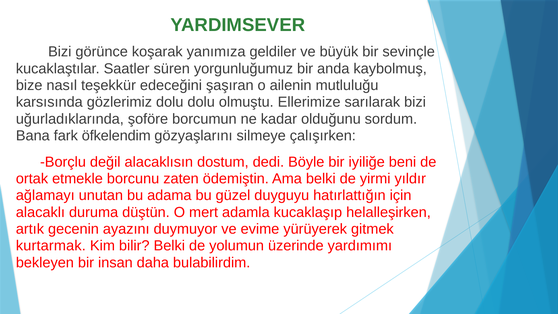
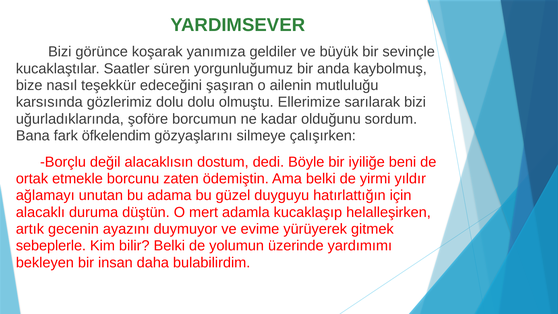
kurtarmak: kurtarmak -> sebeplerle (51, 246)
